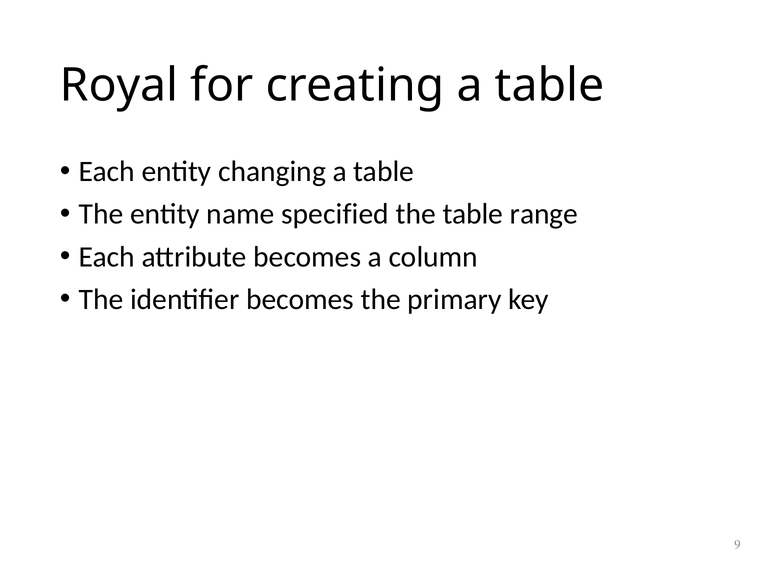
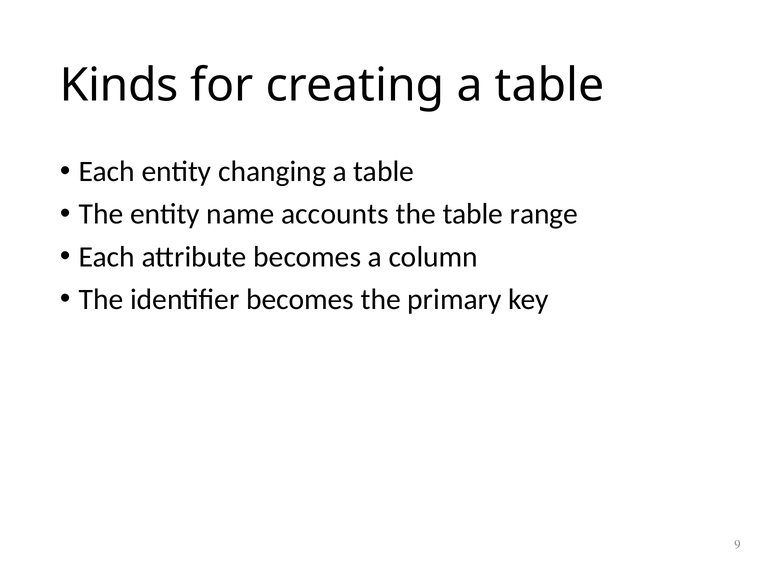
Royal: Royal -> Kinds (119, 85)
specified: specified -> accounts (335, 214)
